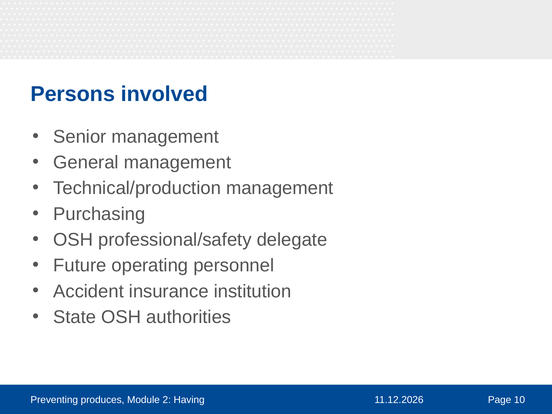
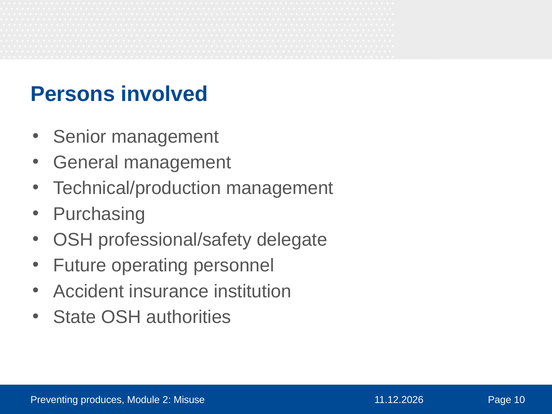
Having: Having -> Misuse (189, 400)
